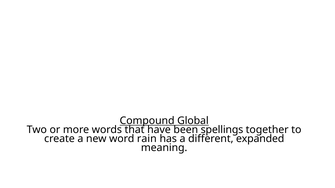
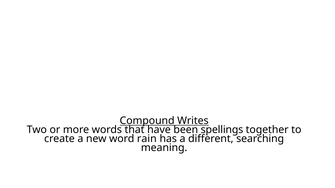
Global: Global -> Writes (193, 121)
expanded: expanded -> searching (260, 139)
